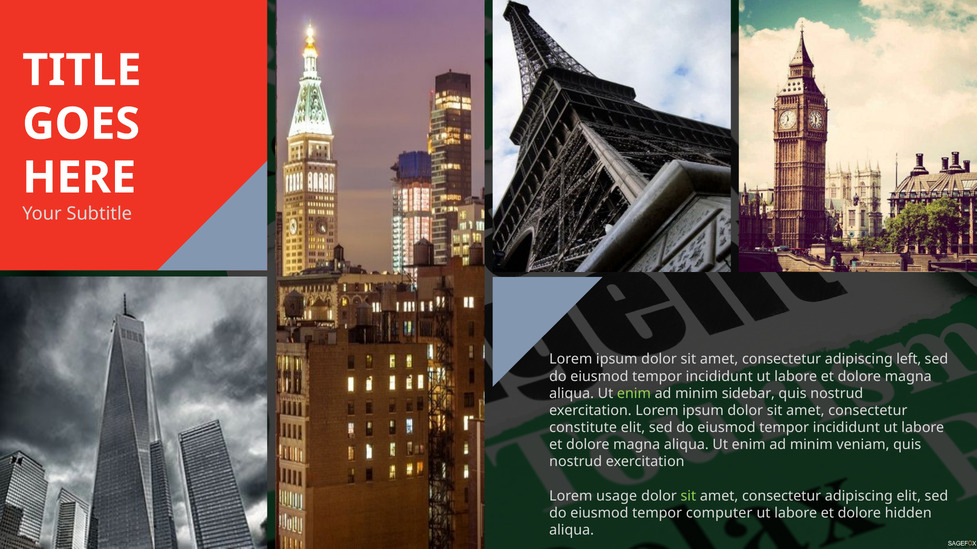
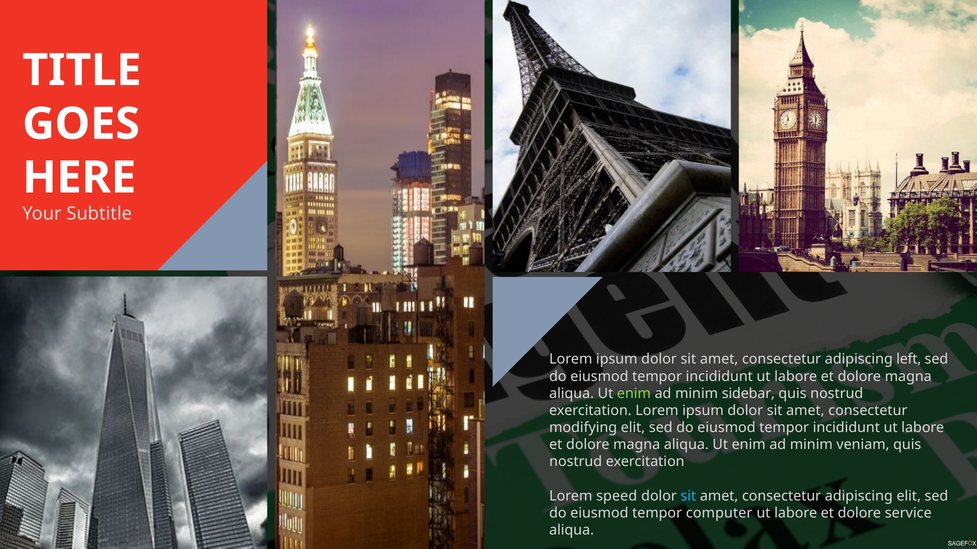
constitute: constitute -> modifying (583, 428)
usage: usage -> speed (617, 496)
sit colour: light green -> light blue (688, 496)
hidden: hidden -> service (908, 514)
